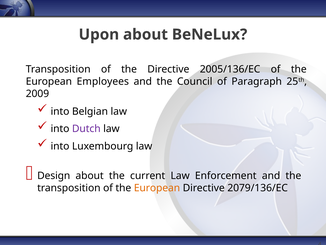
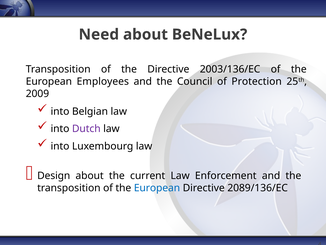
Upon: Upon -> Need (99, 34)
2005/136/EC: 2005/136/EC -> 2003/136/EC (230, 69)
Paragraph: Paragraph -> Protection (257, 81)
European colour: orange -> blue (157, 188)
2079/136/EC: 2079/136/EC -> 2089/136/EC (258, 188)
